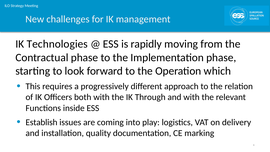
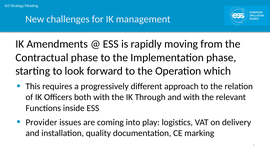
Technologies: Technologies -> Amendments (57, 44)
Establish: Establish -> Provider (41, 122)
